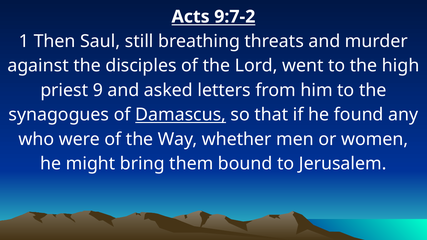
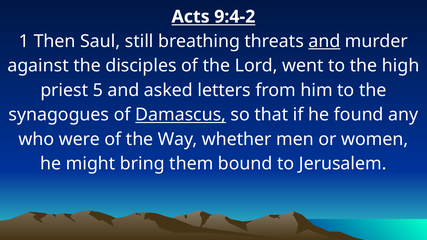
9:7-2: 9:7-2 -> 9:4-2 (235, 17)
and underline: none -> present (324, 41)
9: 9 -> 5 (98, 90)
